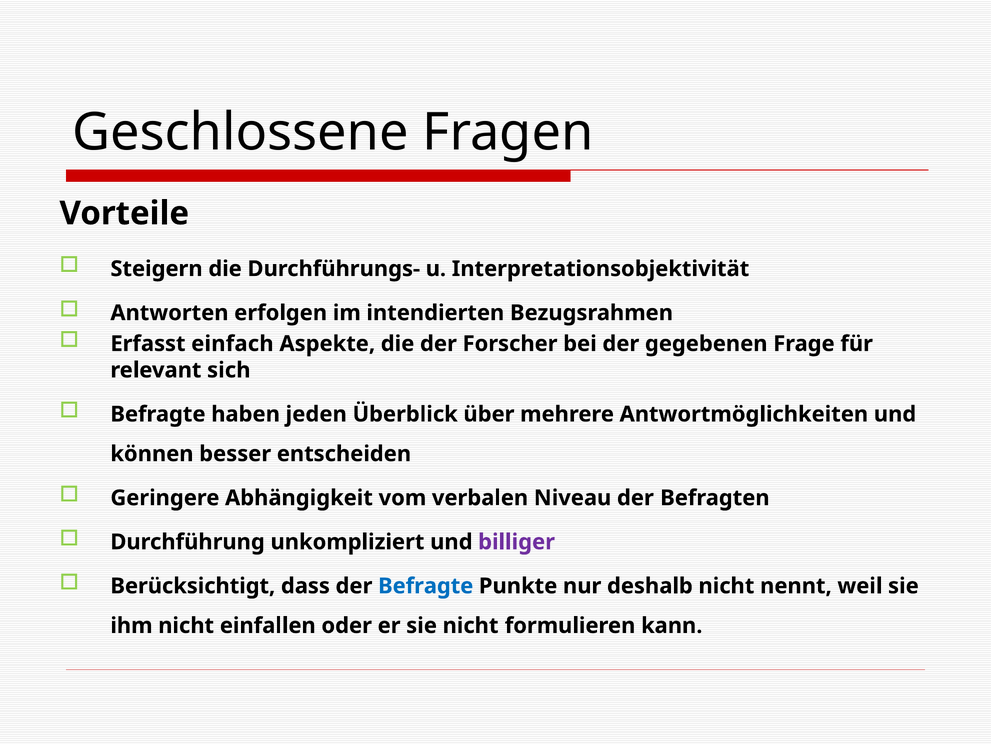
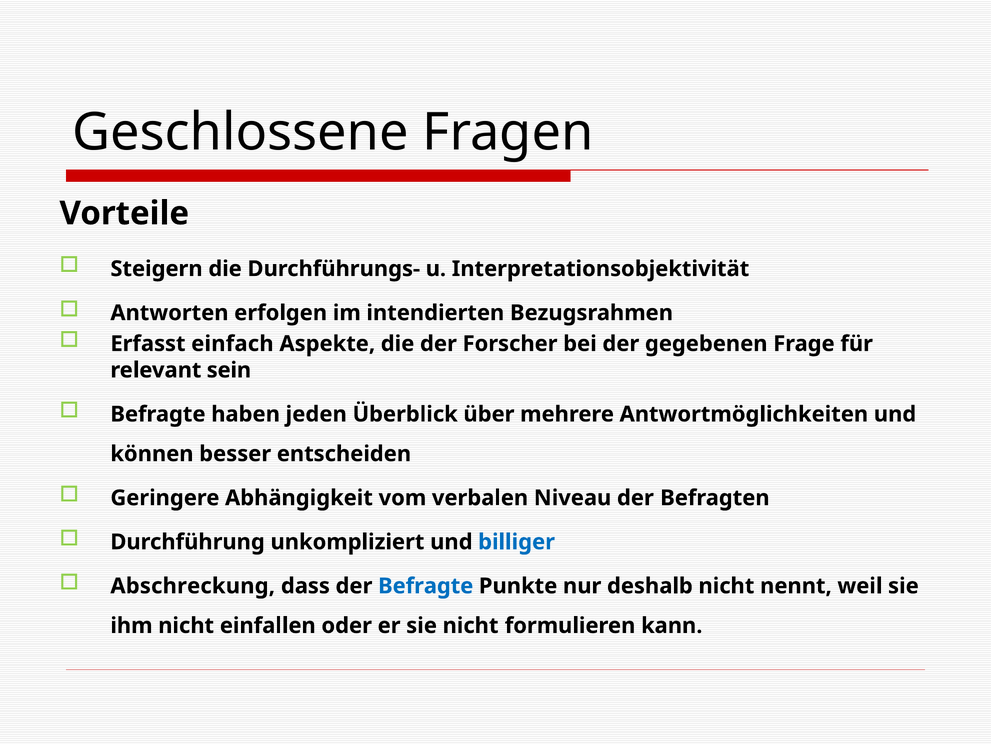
sich: sich -> sein (229, 370)
billiger colour: purple -> blue (517, 541)
Berücksichtigt: Berücksichtigt -> Abschreckung (193, 585)
